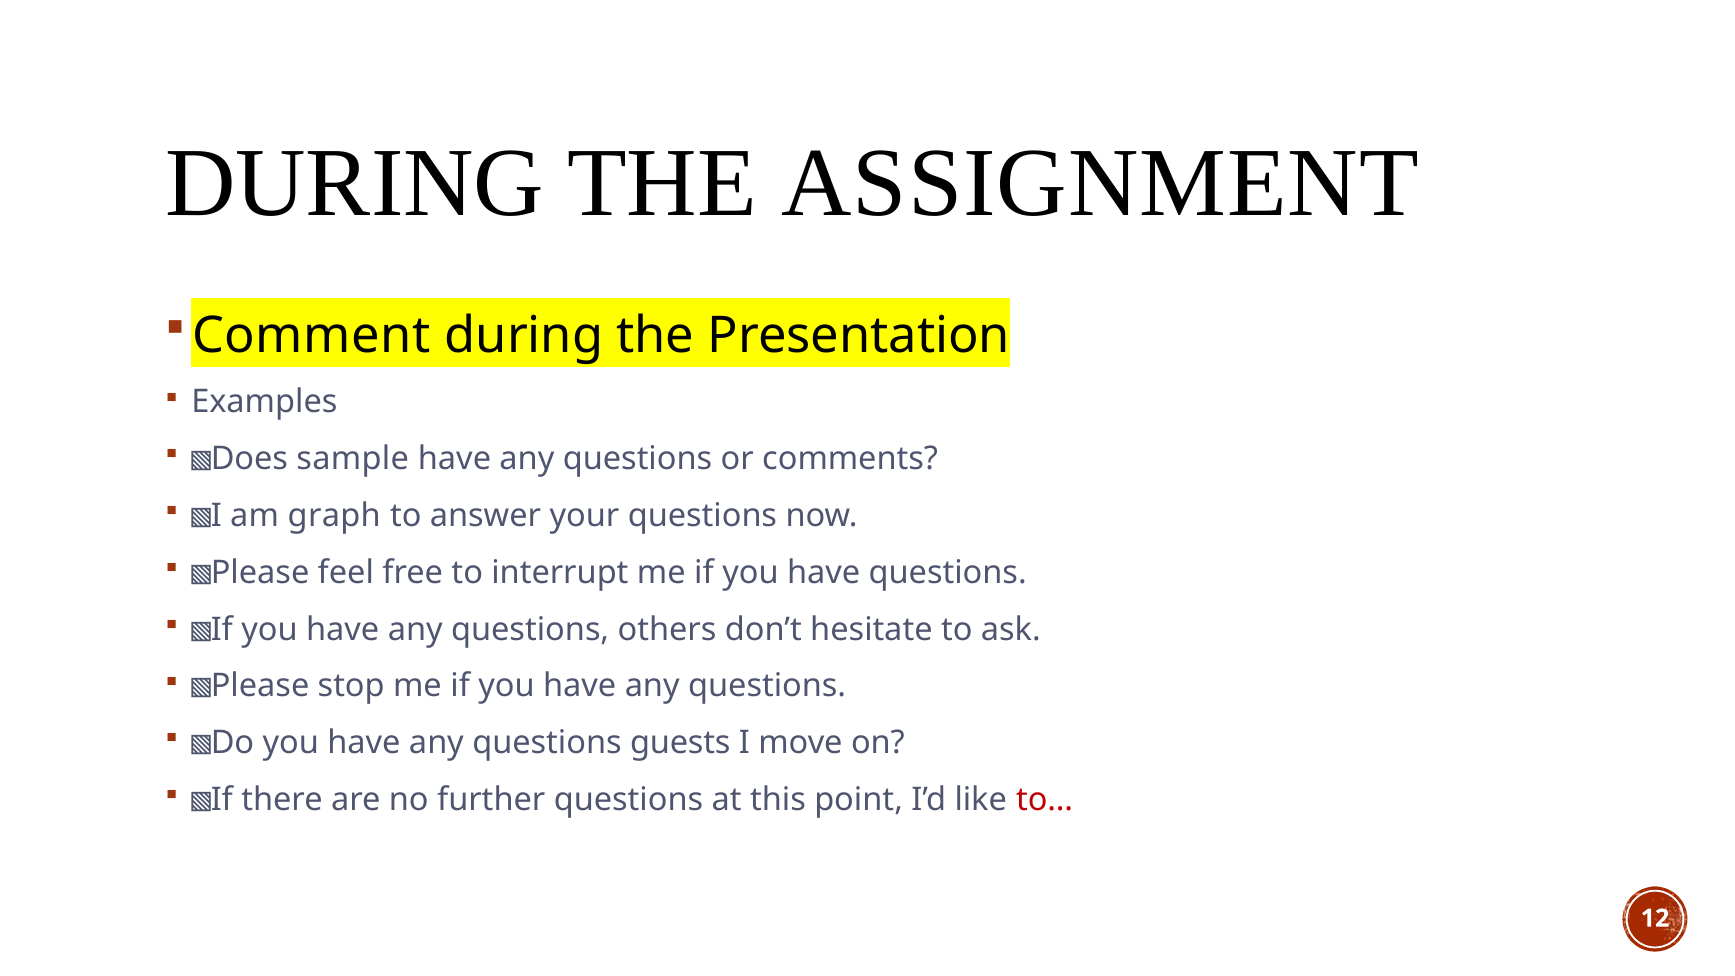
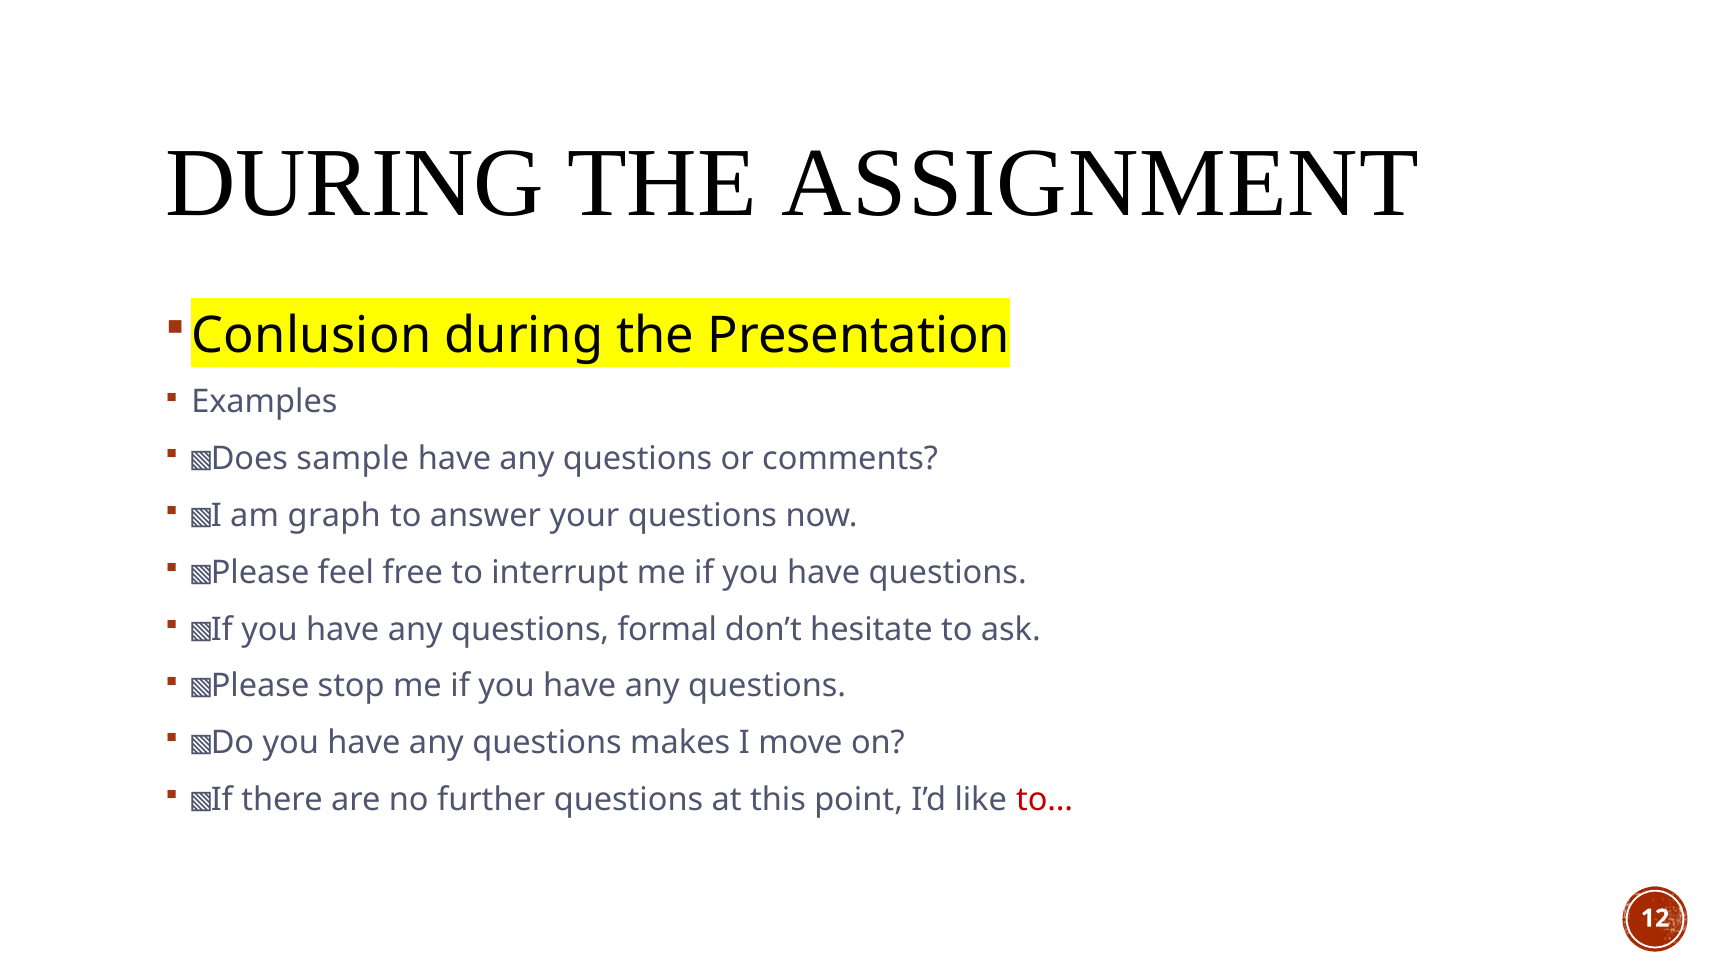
Comment: Comment -> Conlusion (311, 335)
others: others -> formal (667, 629)
guests: guests -> makes (680, 743)
